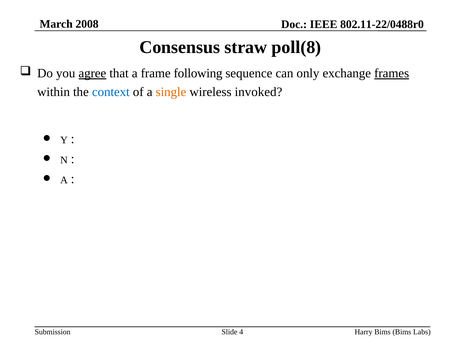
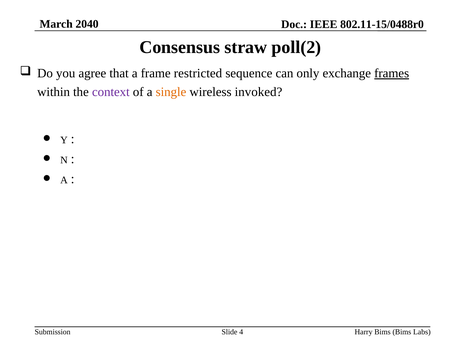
2008: 2008 -> 2040 (87, 24)
802.11-22/0488r0: 802.11-22/0488r0 -> 802.11-15/0488r0 (382, 24)
poll(8: poll(8 -> poll(2 (296, 47)
agree underline: present -> none (92, 73)
following: following -> restricted (198, 73)
context colour: blue -> purple (111, 92)
